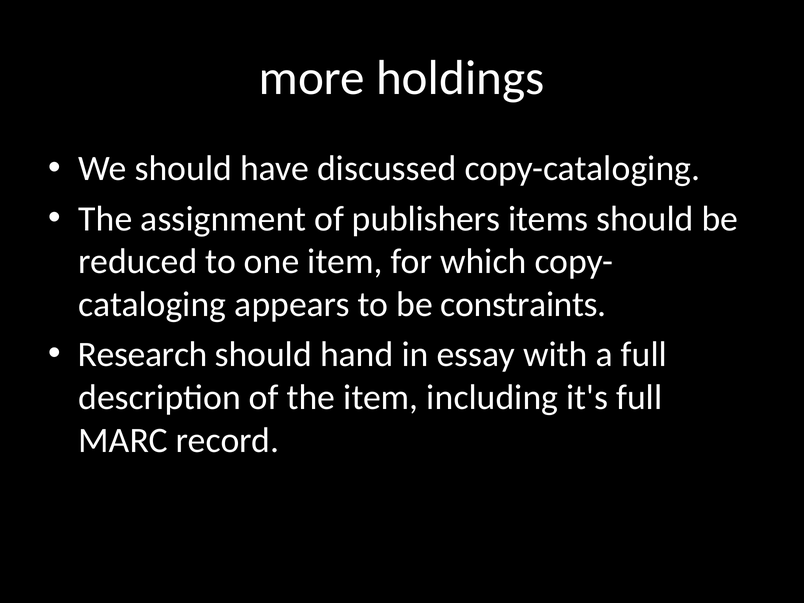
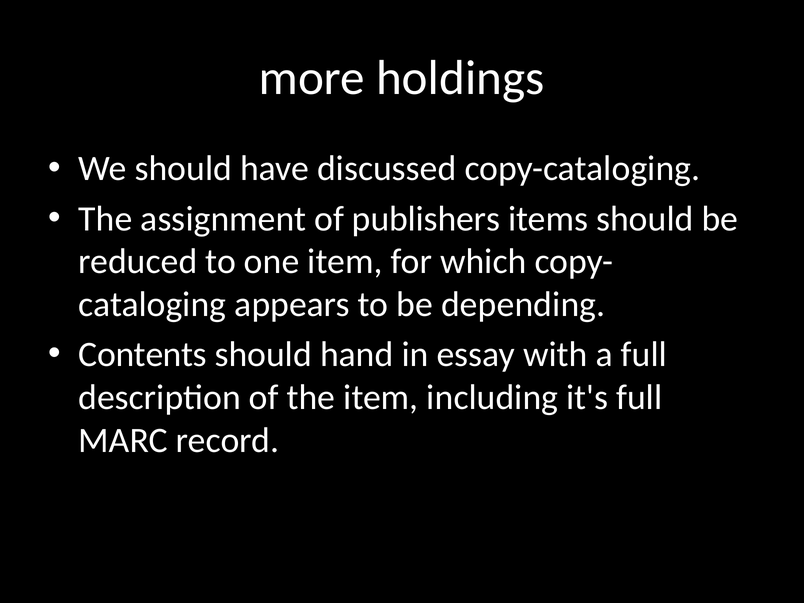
constraints: constraints -> depending (523, 304)
Research: Research -> Contents (143, 355)
